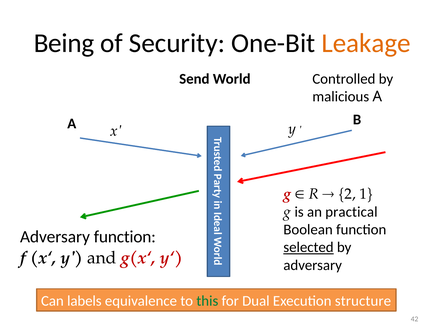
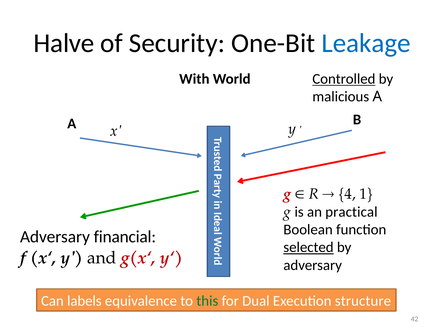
Being: Being -> Halve (64, 43)
Leakage colour: orange -> blue (366, 43)
Send: Send -> With (194, 79)
Controlled underline: none -> present (344, 79)
2: 2 -> 4 (347, 194)
Adversary function: function -> financial (125, 237)
